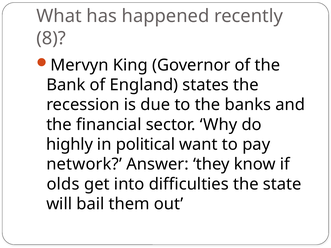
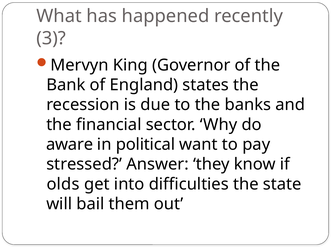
8: 8 -> 3 (51, 38)
highly: highly -> aware (70, 145)
network: network -> stressed (84, 164)
